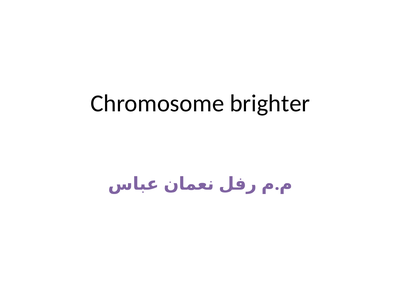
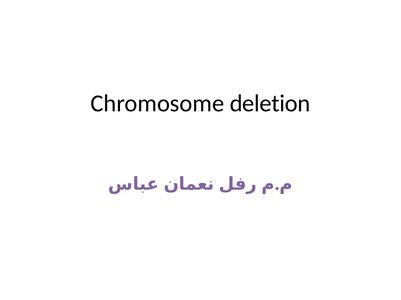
brighter: brighter -> deletion (270, 104)
